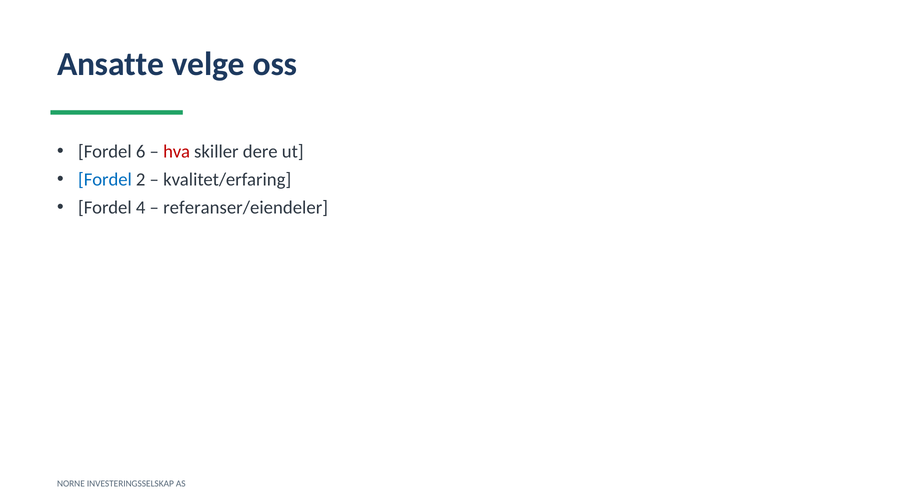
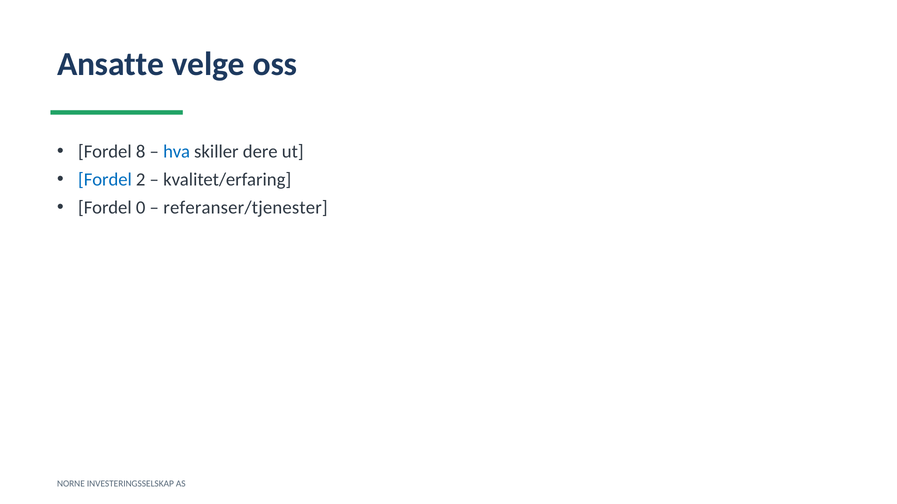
6: 6 -> 8 (141, 152)
hva colour: red -> blue (177, 152)
4: 4 -> 0 (141, 208)
referanser/eiendeler: referanser/eiendeler -> referanser/tjenester (246, 208)
